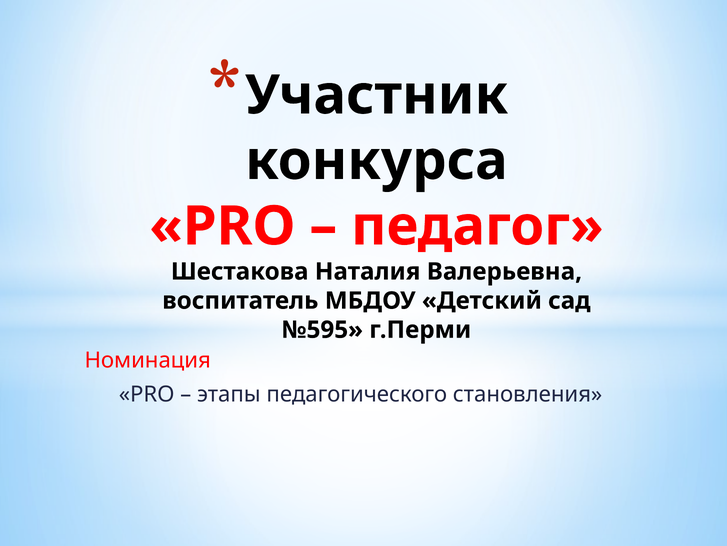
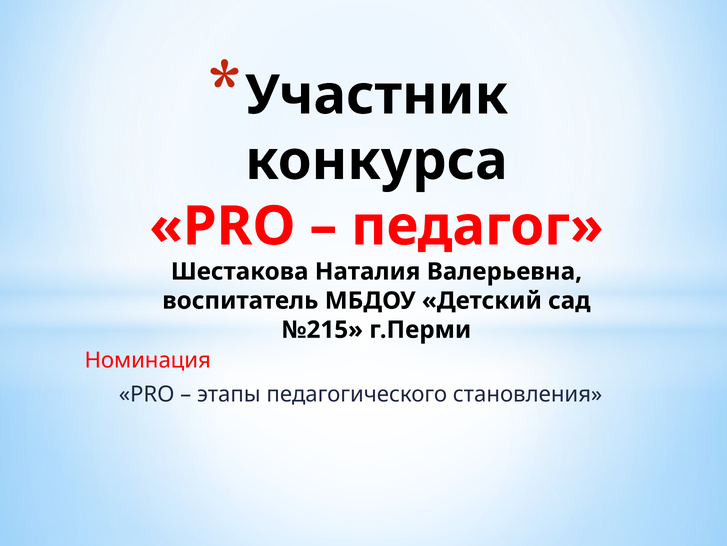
№595: №595 -> №215 (322, 329)
